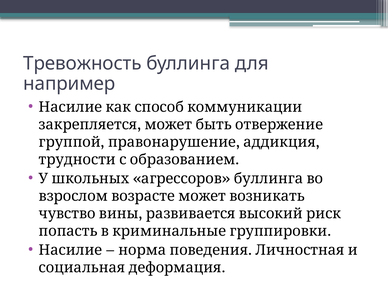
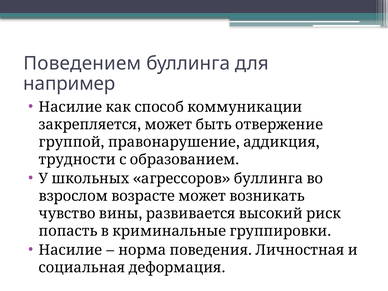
Тревожность: Тревожность -> Поведением (82, 63)
